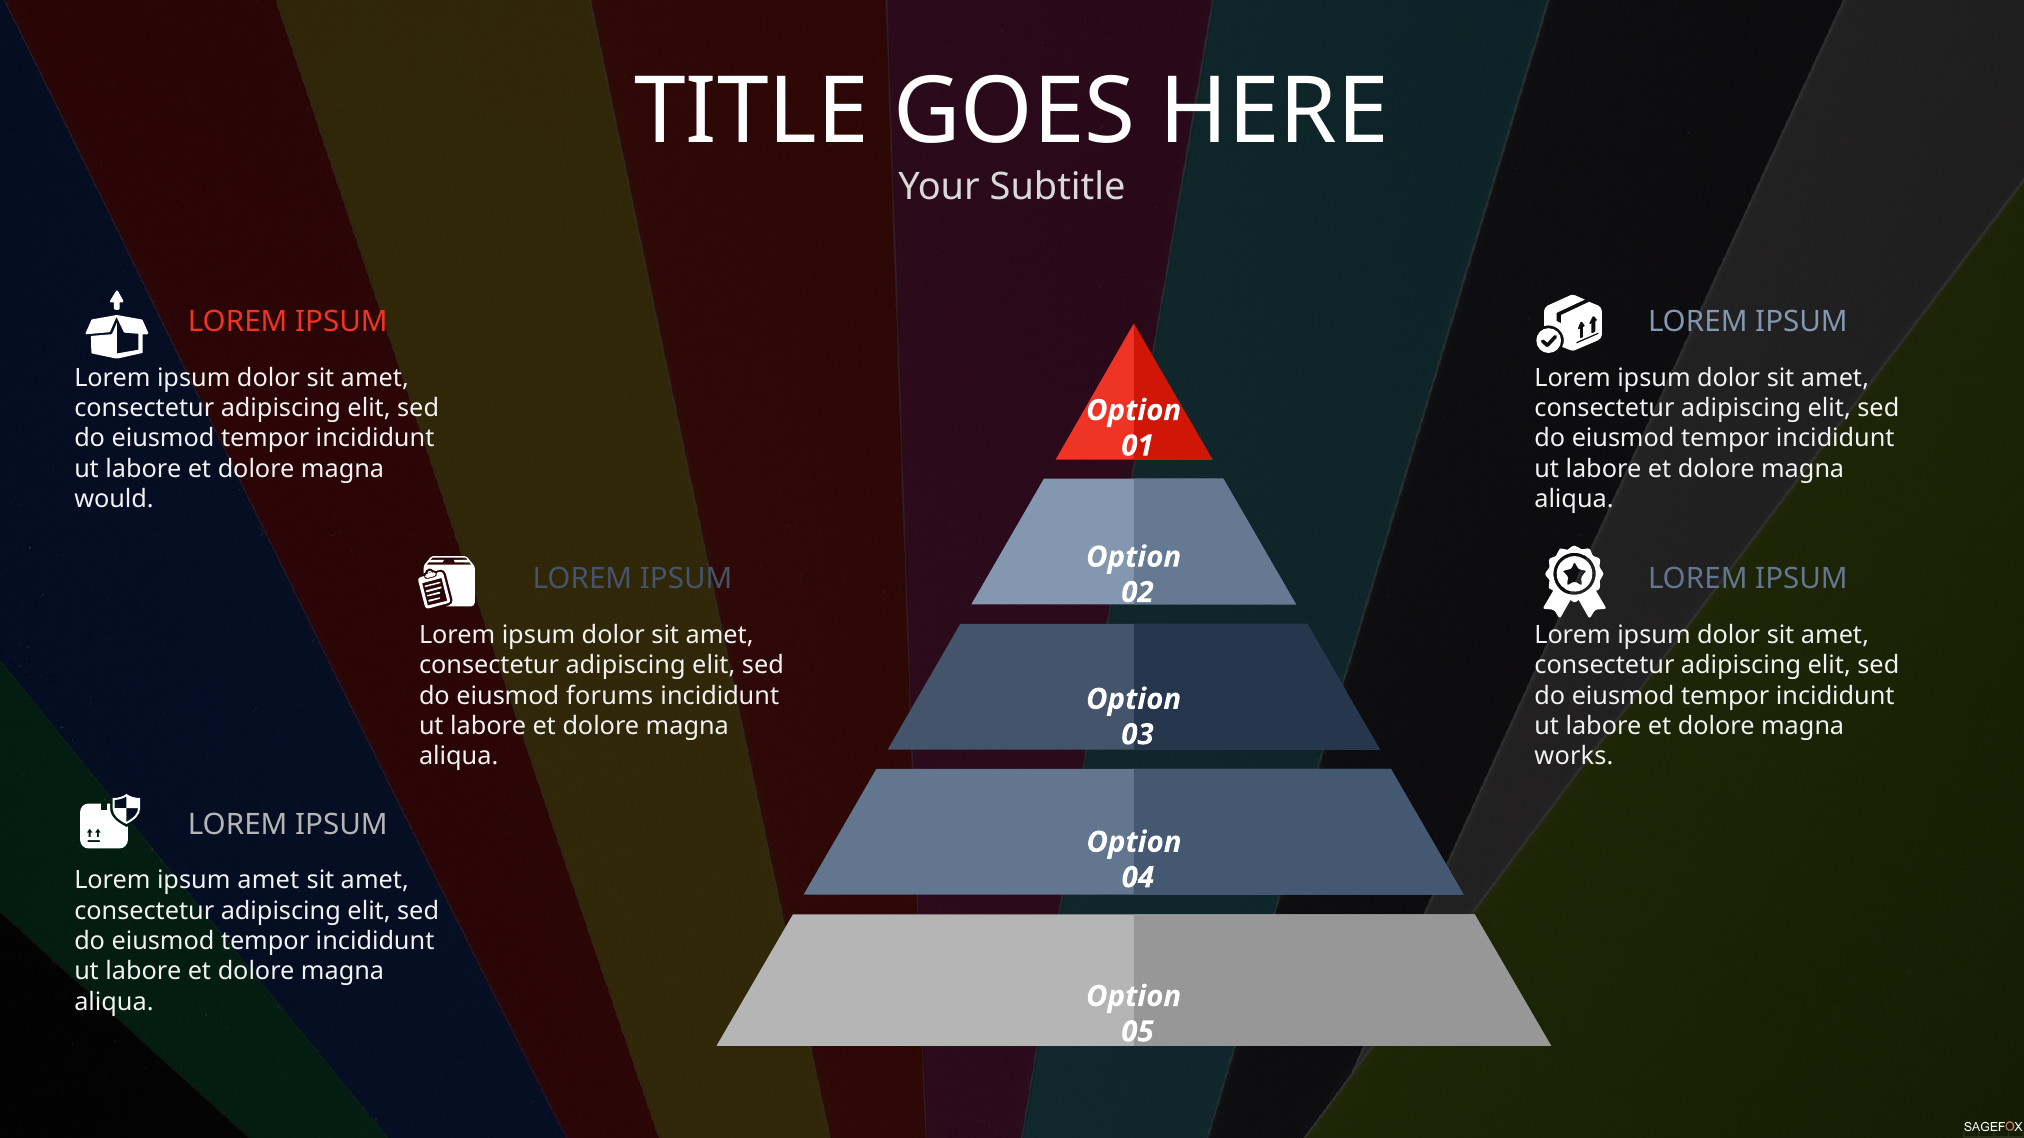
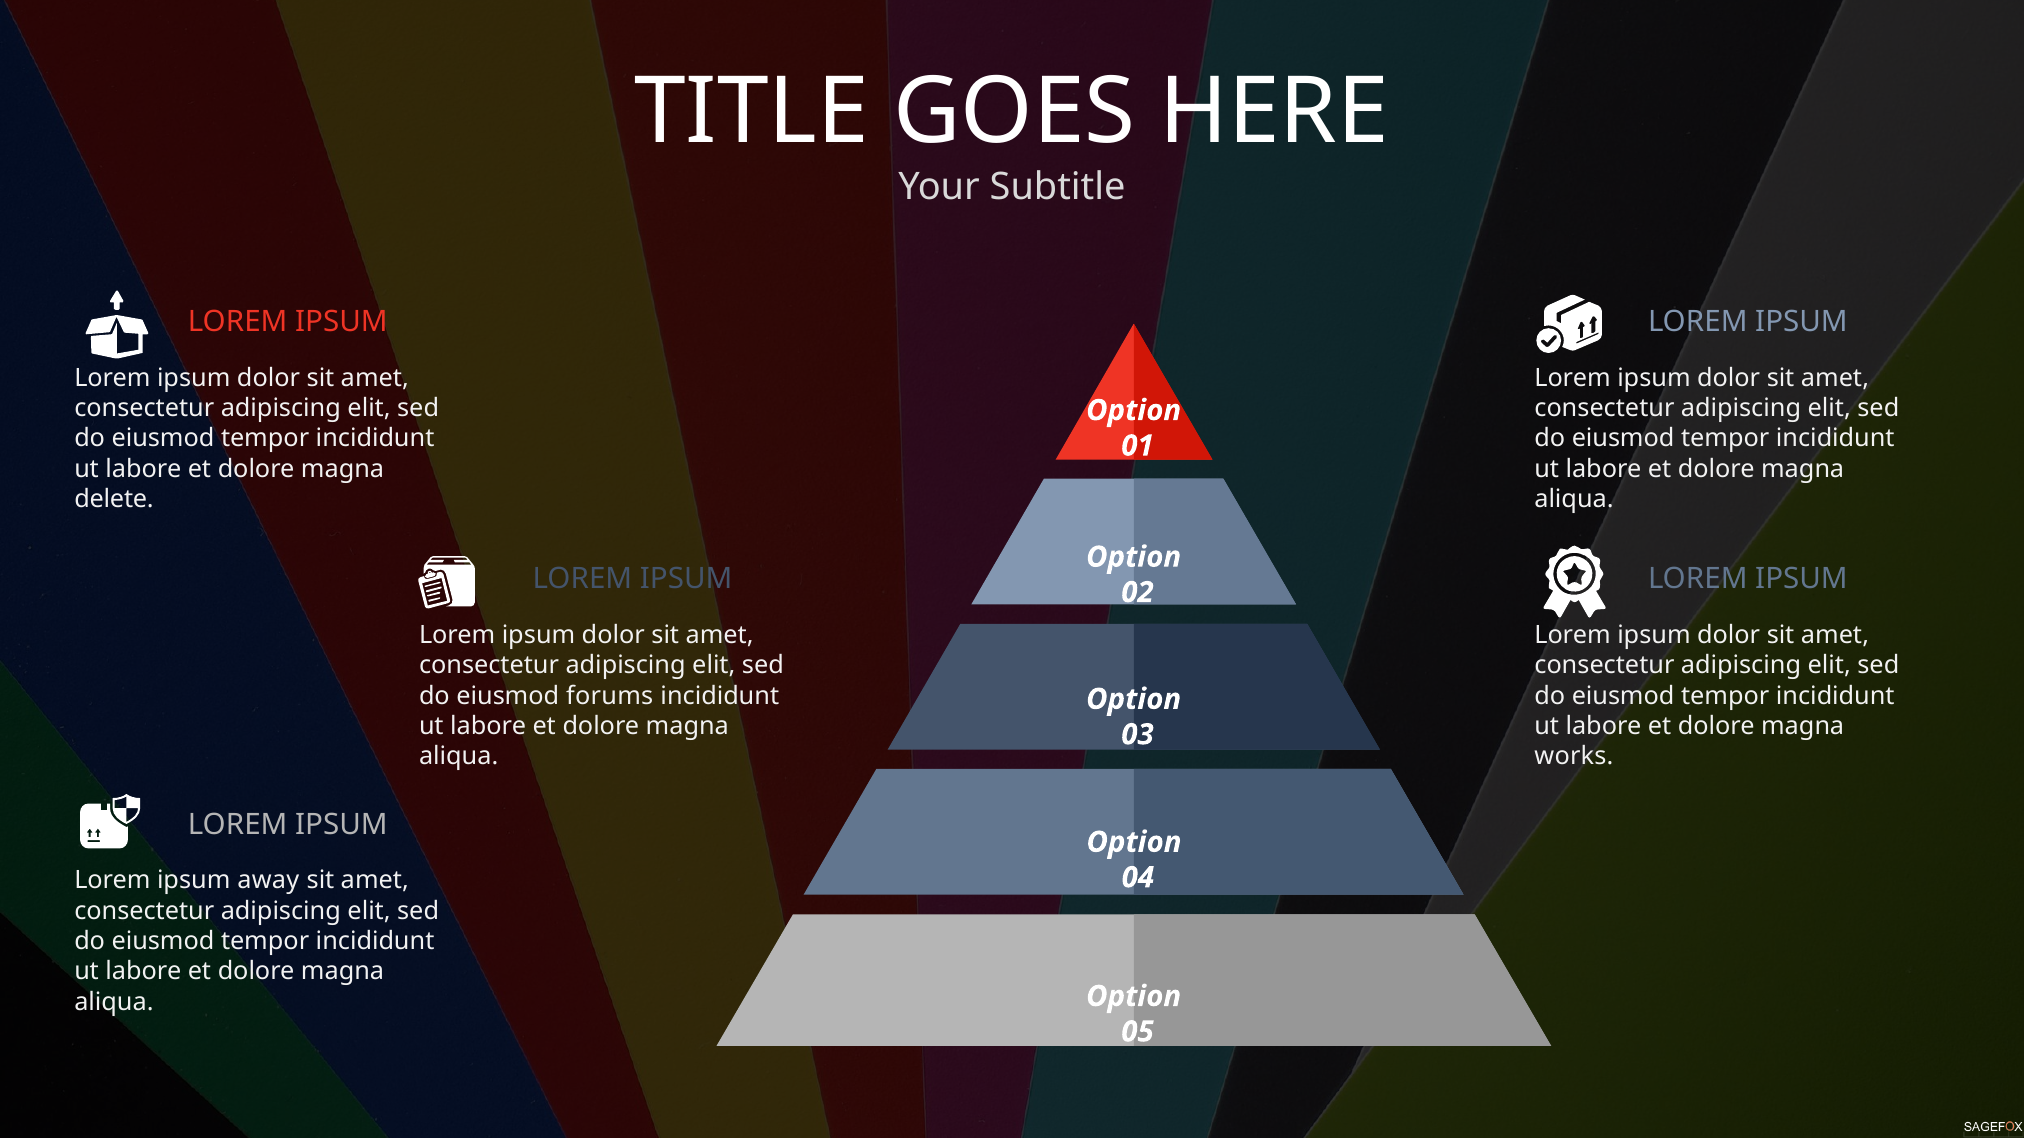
would: would -> delete (114, 499)
ipsum amet: amet -> away (268, 881)
